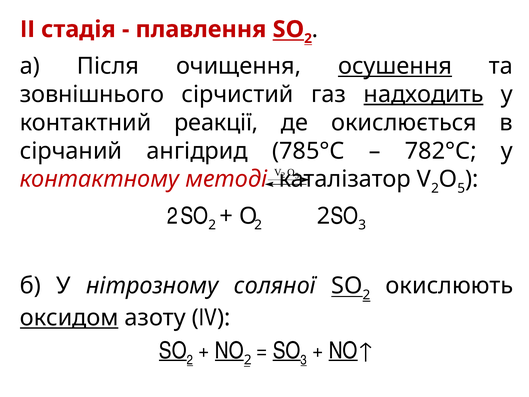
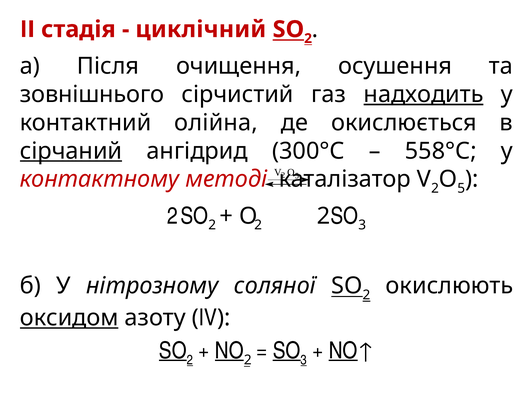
плавлення: плавлення -> циклічний (201, 29)
осушення underline: present -> none (395, 66)
реакції: реакції -> олійна (216, 123)
сірчаний underline: none -> present (71, 151)
785°С: 785°С -> 300°С (308, 151)
782°С: 782°С -> 558°С (441, 151)
